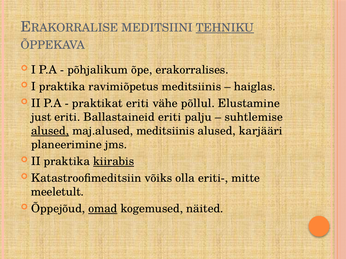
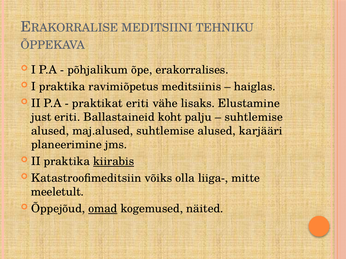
TEHNIKU underline: present -> none (225, 28)
põllul: põllul -> lisaks (198, 103)
Ballastaineid eriti: eriti -> koht (170, 117)
alused underline: present -> none (50, 131)
maj.alused meditsiinis: meditsiinis -> suhtlemise (165, 131)
eriti-: eriti- -> liiga- (213, 178)
